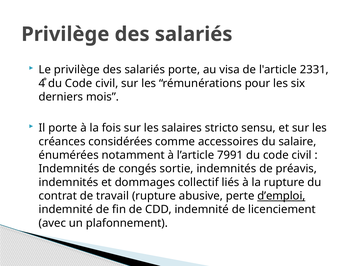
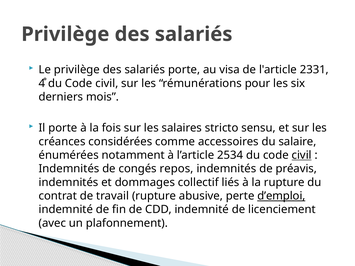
7991: 7991 -> 2534 (230, 155)
civil underline: none -> present (302, 155)
sortie: sortie -> repos (177, 169)
